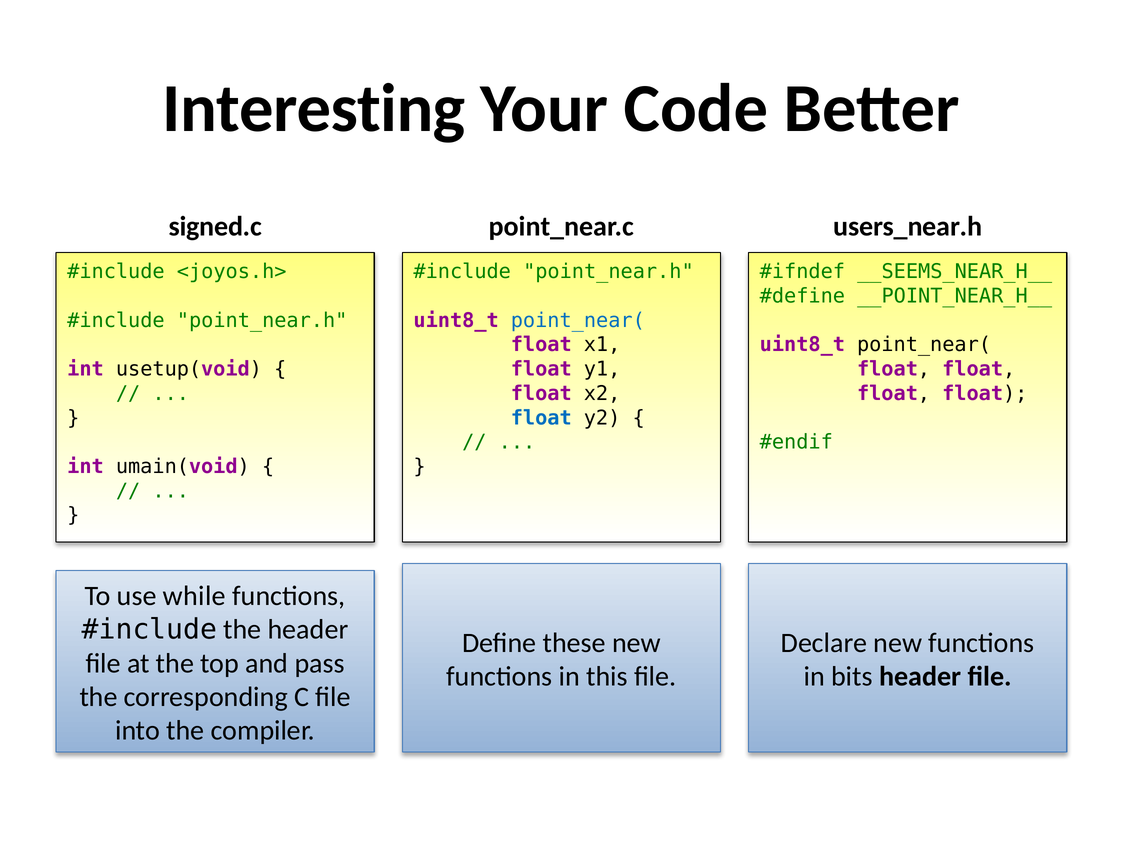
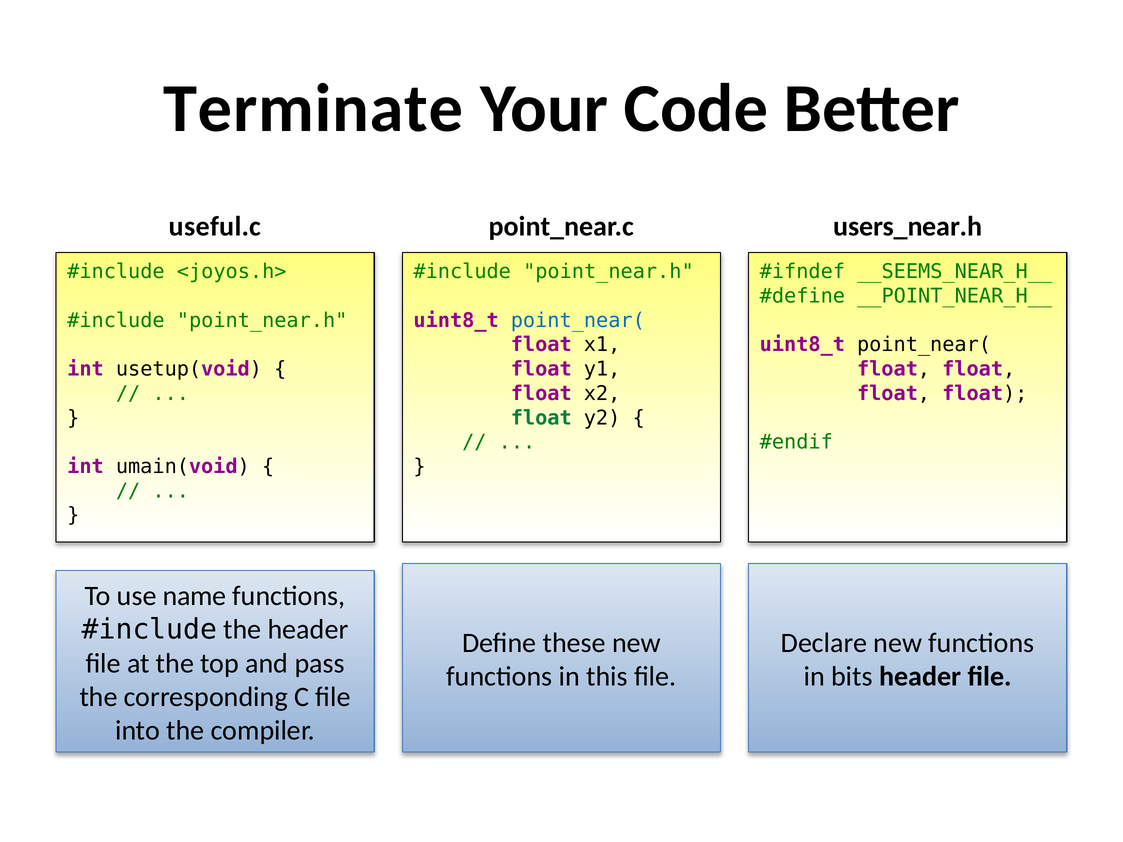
Interesting: Interesting -> Terminate (313, 109)
signed.c: signed.c -> useful.c (215, 227)
float colour: blue -> green (541, 418)
while: while -> name (195, 596)
